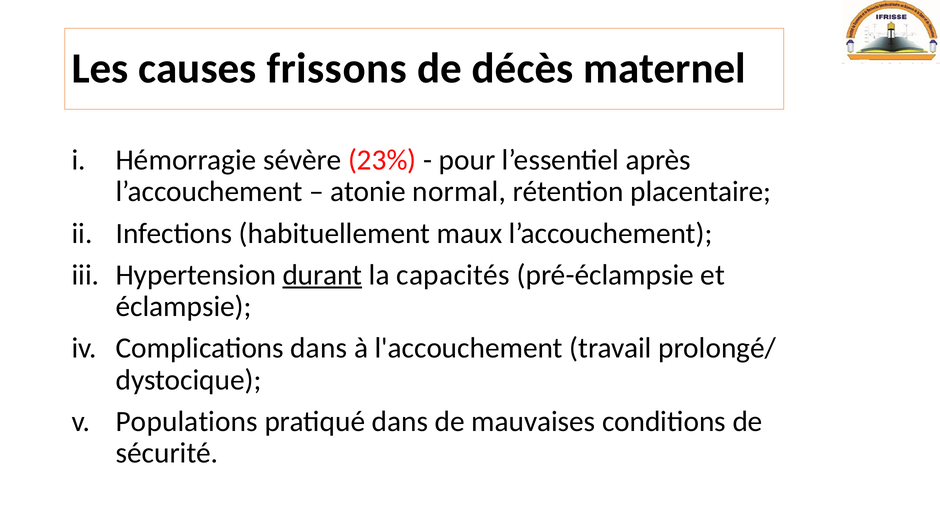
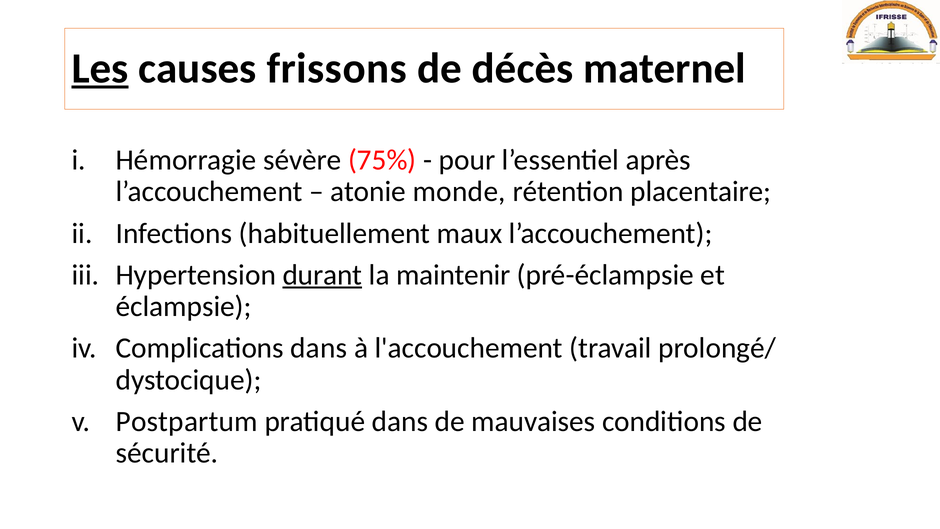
Les underline: none -> present (100, 68)
23%: 23% -> 75% (382, 160)
normal: normal -> monde (459, 192)
capacités: capacités -> maintenir (453, 275)
Populations: Populations -> Postpartum (187, 421)
